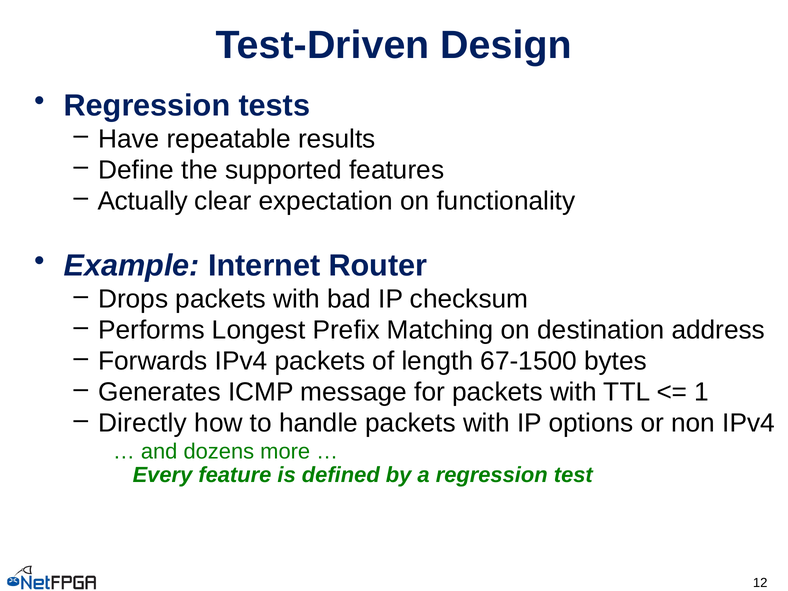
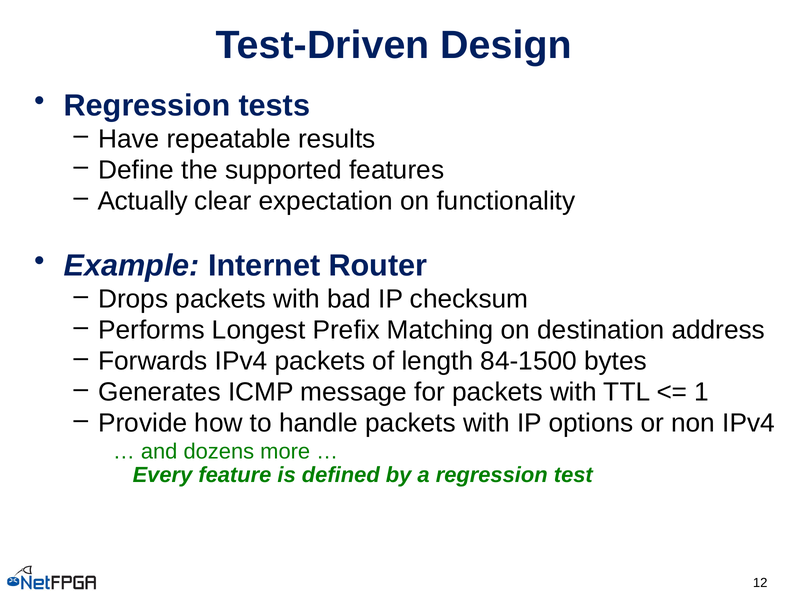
67-1500: 67-1500 -> 84-1500 (529, 361)
Directly: Directly -> Provide (143, 423)
